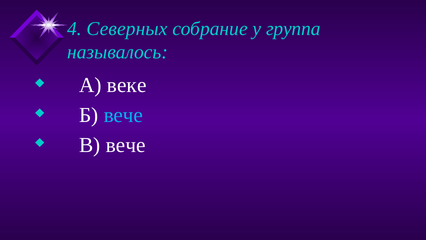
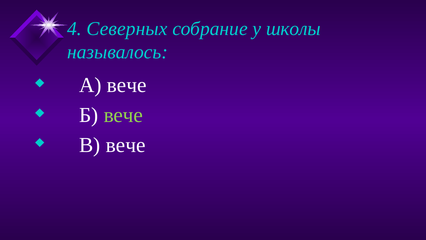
группа: группа -> школы (293, 29)
А веке: веке -> вече (127, 85)
вече colour: light blue -> light green (123, 115)
